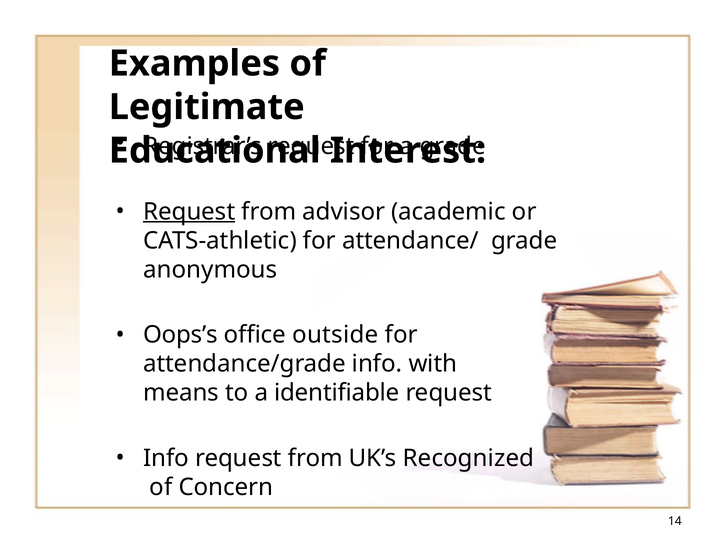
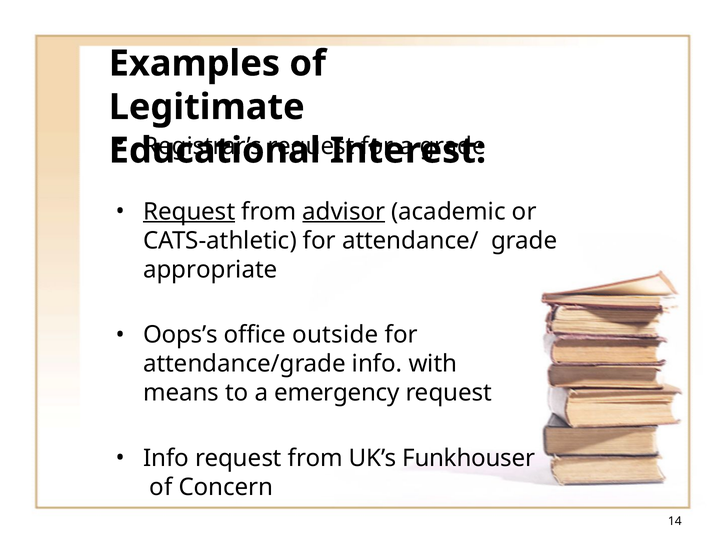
advisor underline: none -> present (344, 211)
anonymous: anonymous -> appropriate (210, 269)
identifiable: identifiable -> emergency (337, 393)
Recognized: Recognized -> Funkhouser (469, 458)
